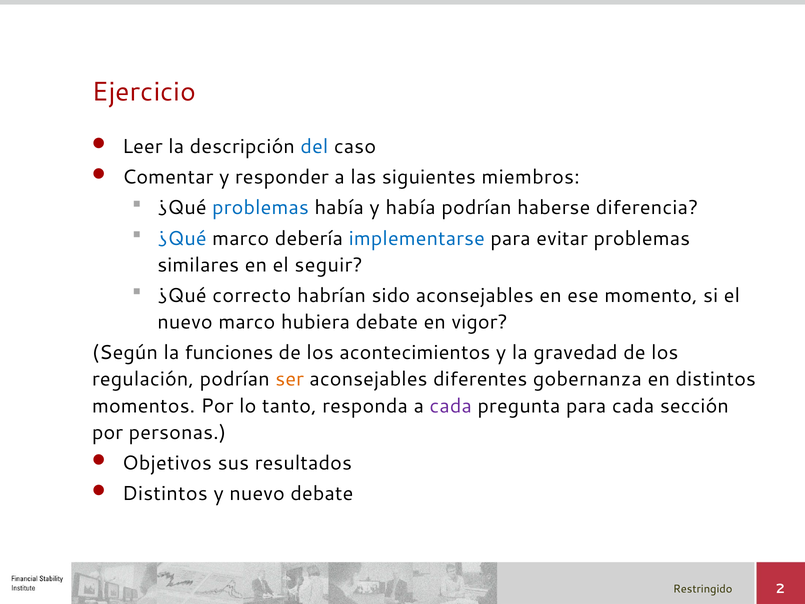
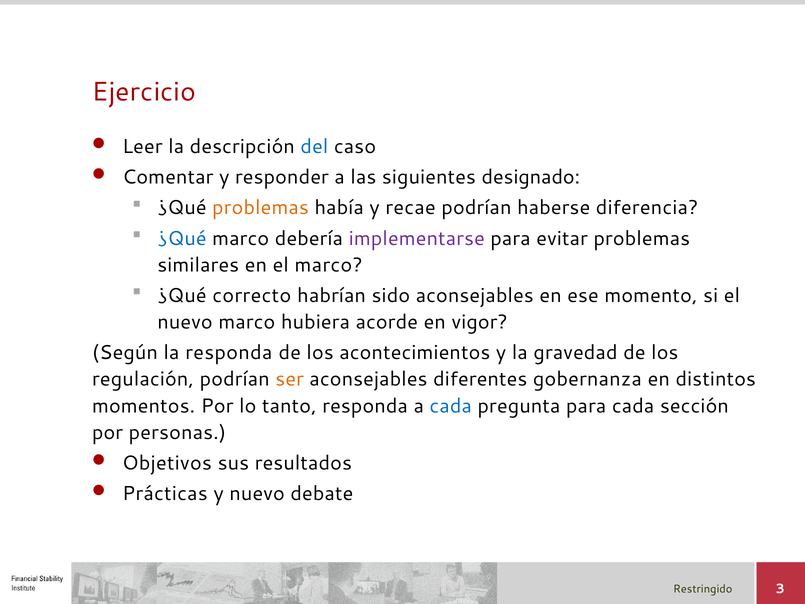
miembros: miembros -> designado (531, 177)
problemas colour: blue -> orange (261, 208)
y había: había -> recae (411, 208)
implementarse colour: blue -> purple (417, 238)
el seguir: seguir -> marco (329, 265)
hubiera debate: debate -> acorde (387, 322)
la funciones: funciones -> responda (229, 353)
cada colour: purple -> blue (451, 406)
Distintos: Distintos -> Prácticas (165, 493)
2: 2 -> 3 (780, 589)
